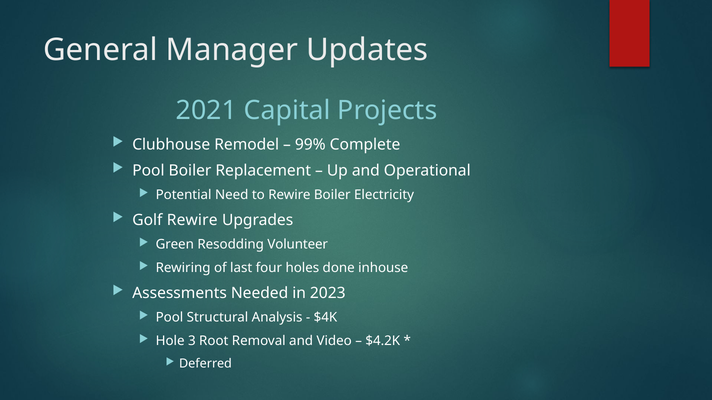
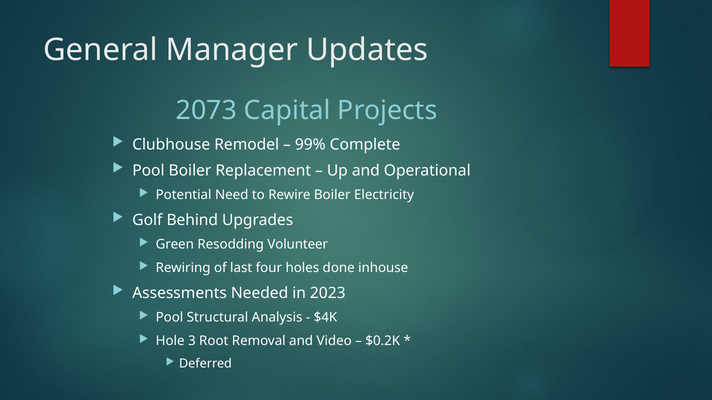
2021: 2021 -> 2073 (206, 111)
Golf Rewire: Rewire -> Behind (192, 220)
$4.2K: $4.2K -> $0.2K (383, 341)
